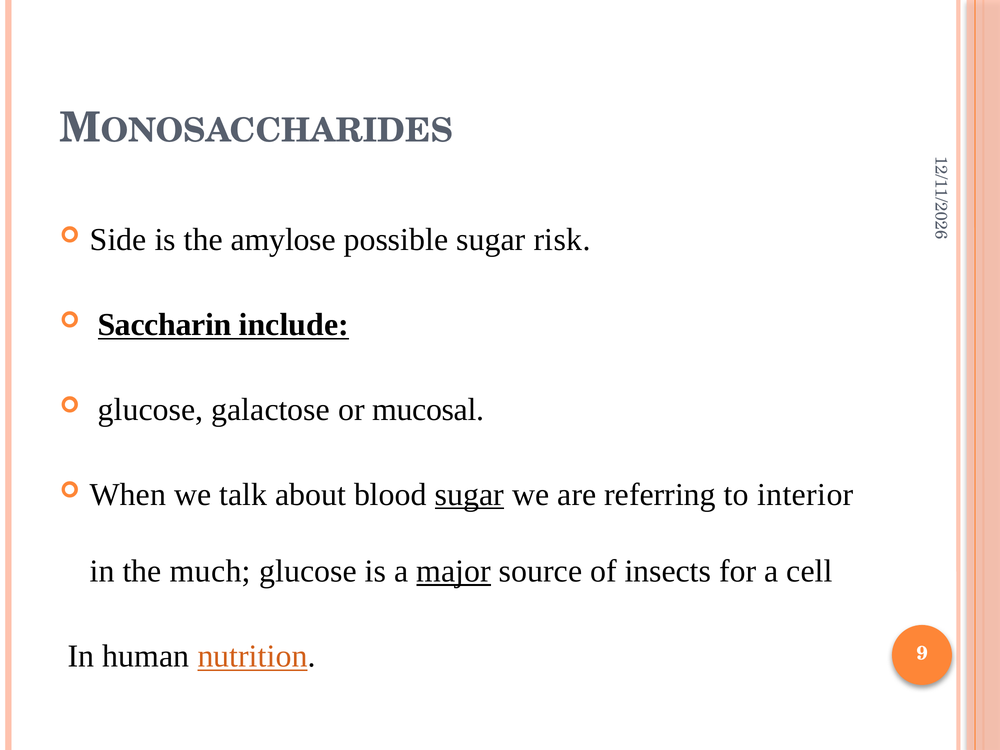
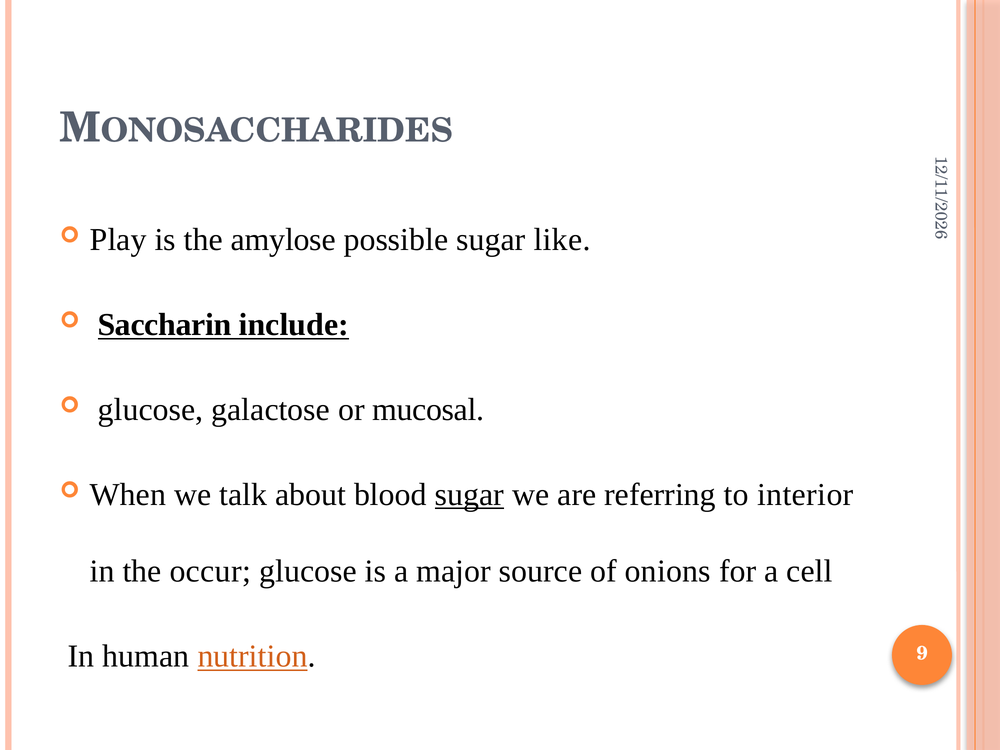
Side: Side -> Play (118, 240)
risk: risk -> like (562, 240)
much: much -> occur (210, 571)
major underline: present -> none (454, 571)
insects: insects -> onions (668, 571)
